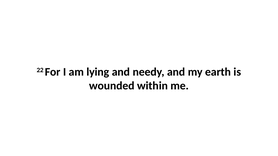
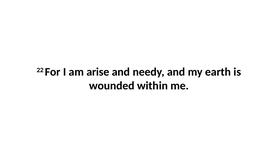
lying: lying -> arise (98, 72)
